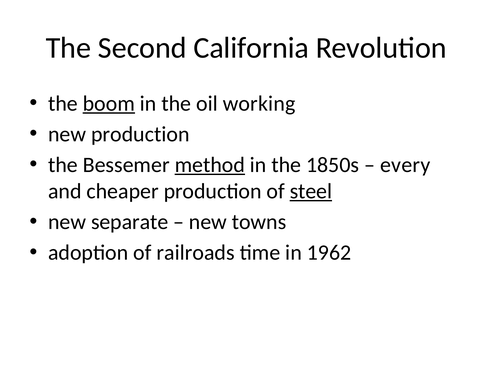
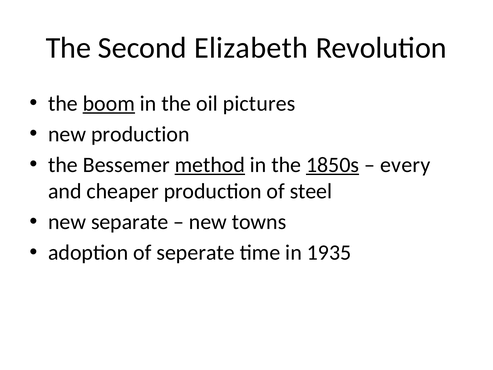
California: California -> Elizabeth (251, 48)
working: working -> pictures (259, 103)
1850s underline: none -> present (333, 165)
steel underline: present -> none (311, 191)
railroads: railroads -> seperate (196, 252)
1962: 1962 -> 1935 (329, 252)
